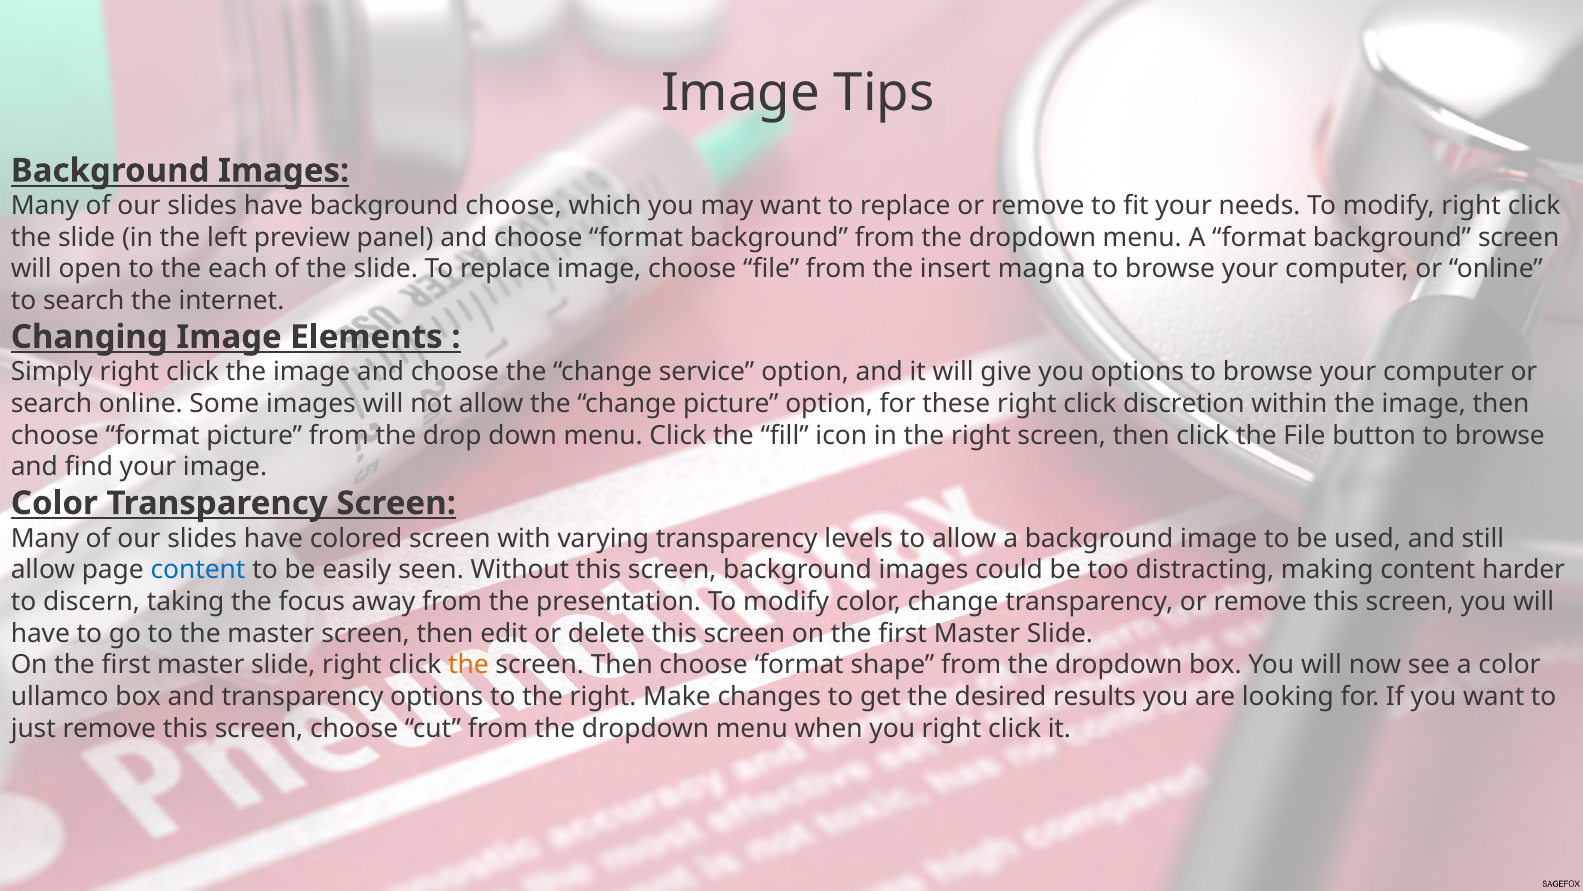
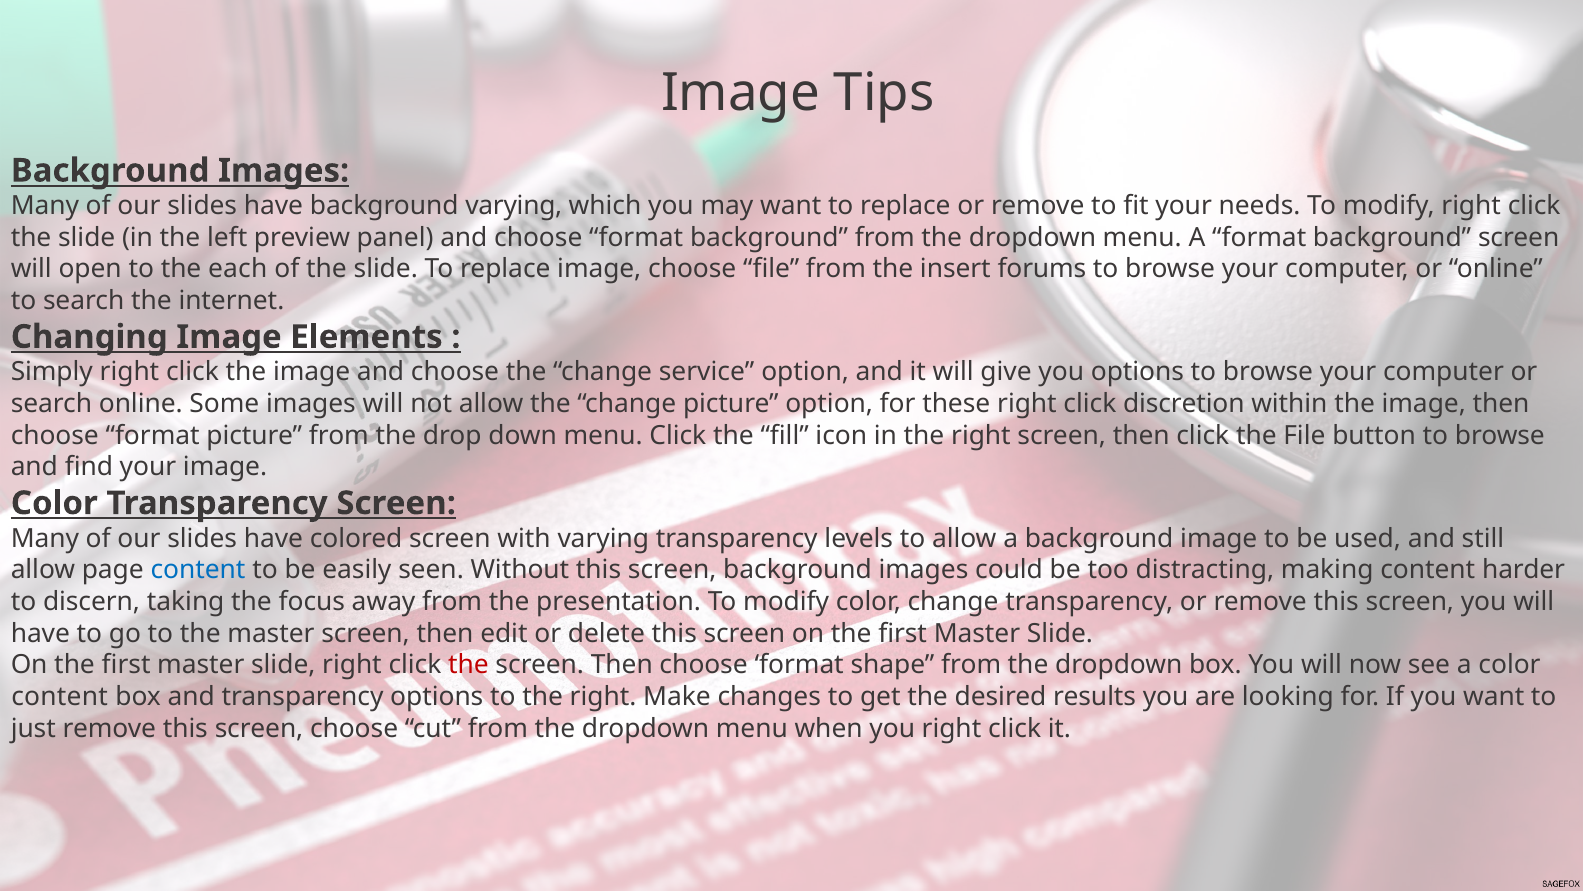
background choose: choose -> varying (514, 206)
magna: magna -> forums (1042, 269)
the colour: orange -> red (468, 665)
ullamco: ullamco -> content (60, 696)
